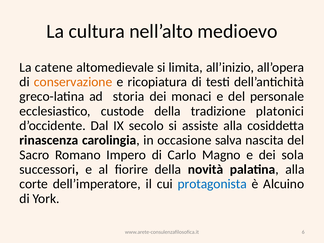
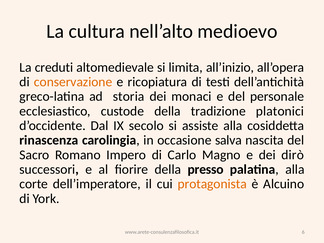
catene: catene -> creduti (54, 67)
sola: sola -> dirò (293, 155)
novità: novità -> presso (206, 169)
protagonista colour: blue -> orange (212, 184)
